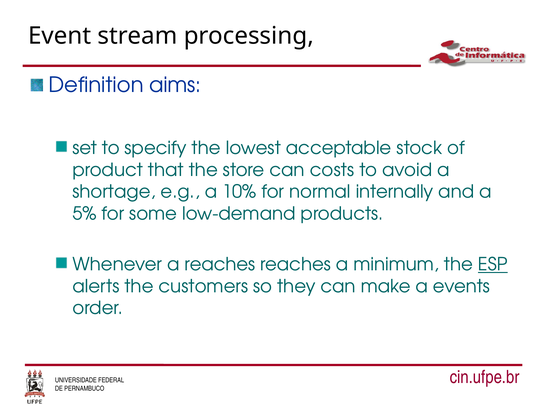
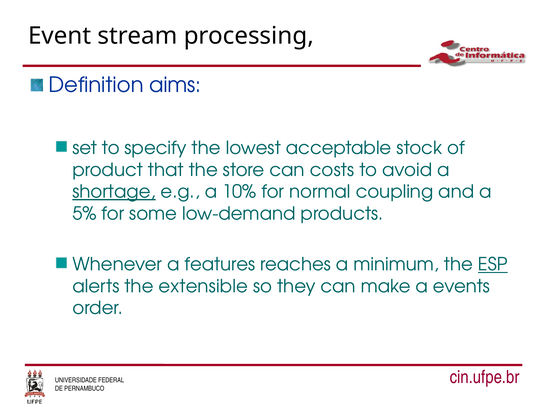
shortage underline: none -> present (114, 192)
internally: internally -> coupling (394, 192)
a reaches: reaches -> features (220, 264)
customers: customers -> extensible (203, 286)
